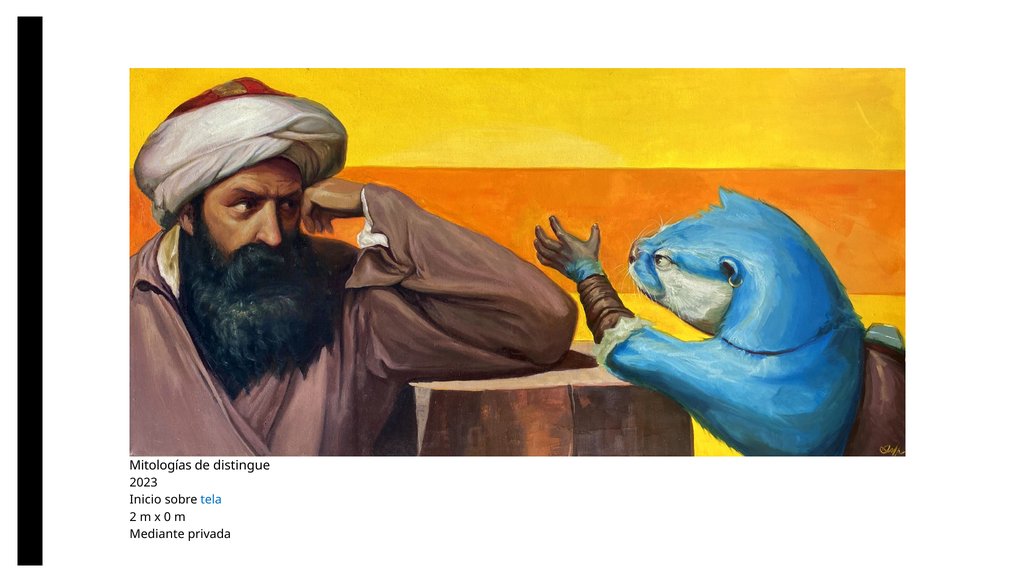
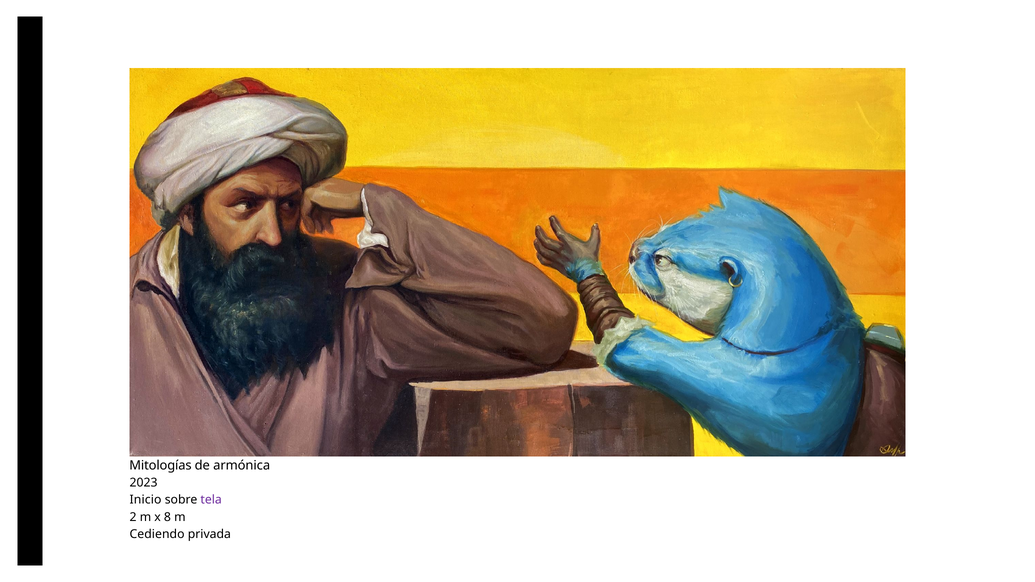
distingue: distingue -> armónica (242, 466)
tela colour: blue -> purple (211, 500)
0: 0 -> 8 (167, 517)
Mediante: Mediante -> Cediendo (157, 534)
